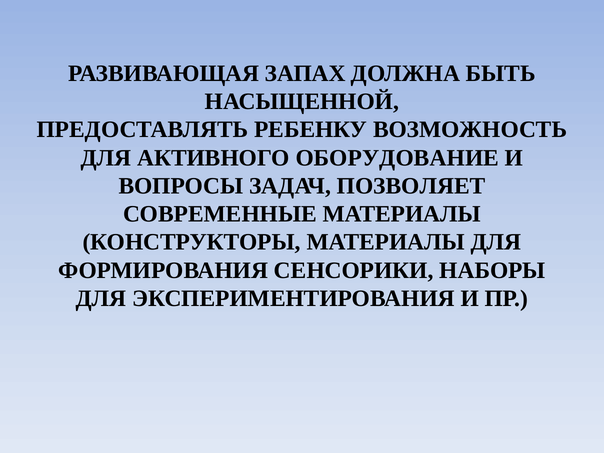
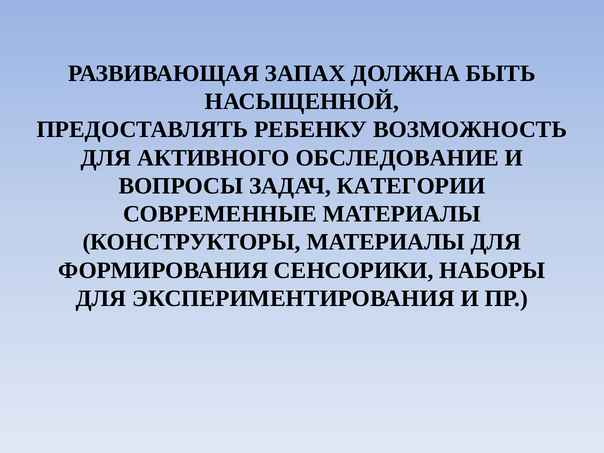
ОБОРУДОВАНИЕ: ОБОРУДОВАНИЕ -> ОБСЛЕДОВАНИЕ (397, 158)
ПОЗВОЛЯЕТ: ПОЗВОЛЯЕТ -> КАТЕГОРИИ (411, 186)
